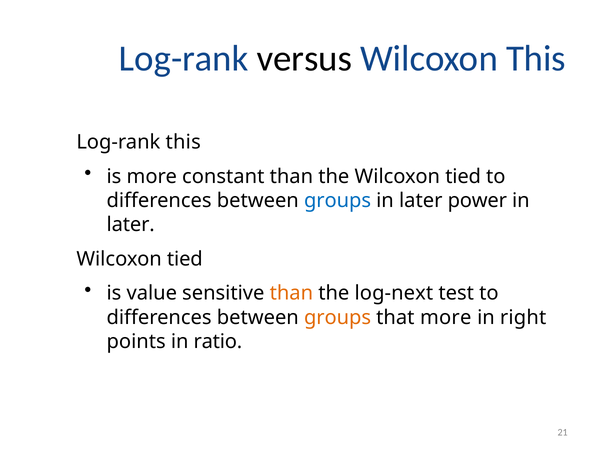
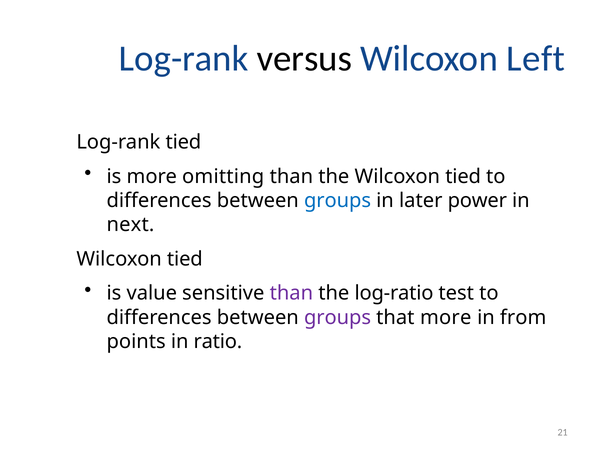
Wilcoxon This: This -> Left (536, 58)
Log-rank this: this -> tied (183, 142)
constant: constant -> omitting (223, 177)
later: later -> next (130, 225)
than colour: orange -> purple (291, 293)
log-next: log-next -> log-ratio (394, 293)
groups colour: orange -> purple (338, 317)
right: right -> from (523, 317)
